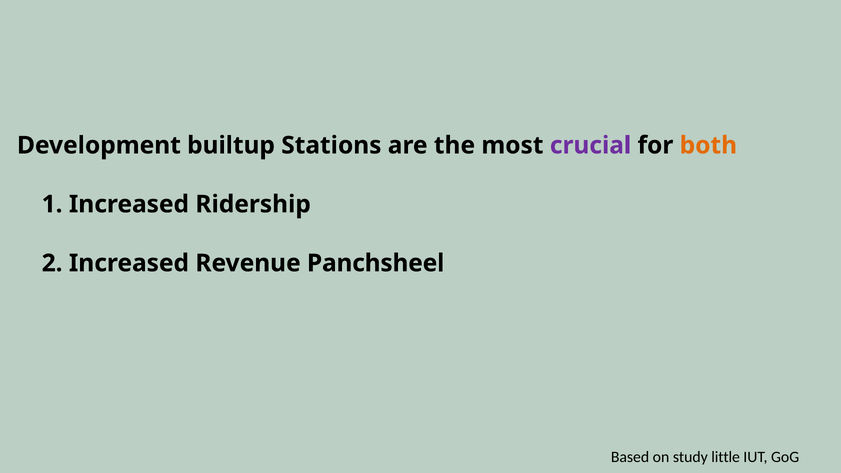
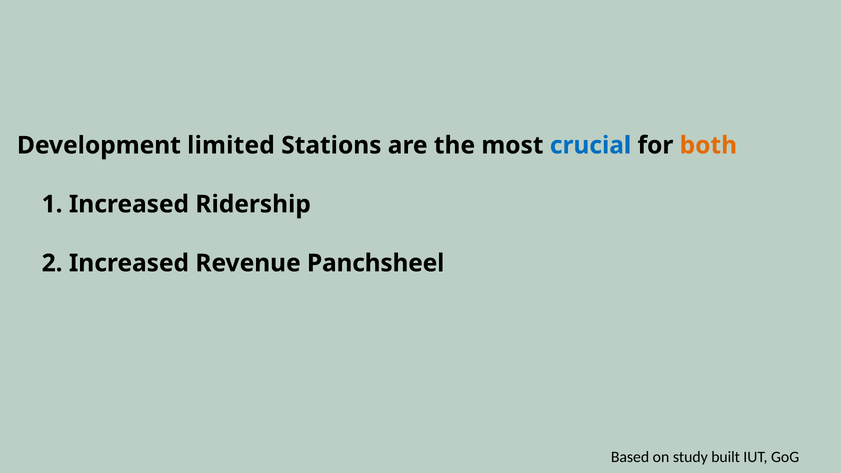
builtup: builtup -> limited (231, 145)
crucial colour: purple -> blue (591, 145)
little: little -> built (726, 457)
